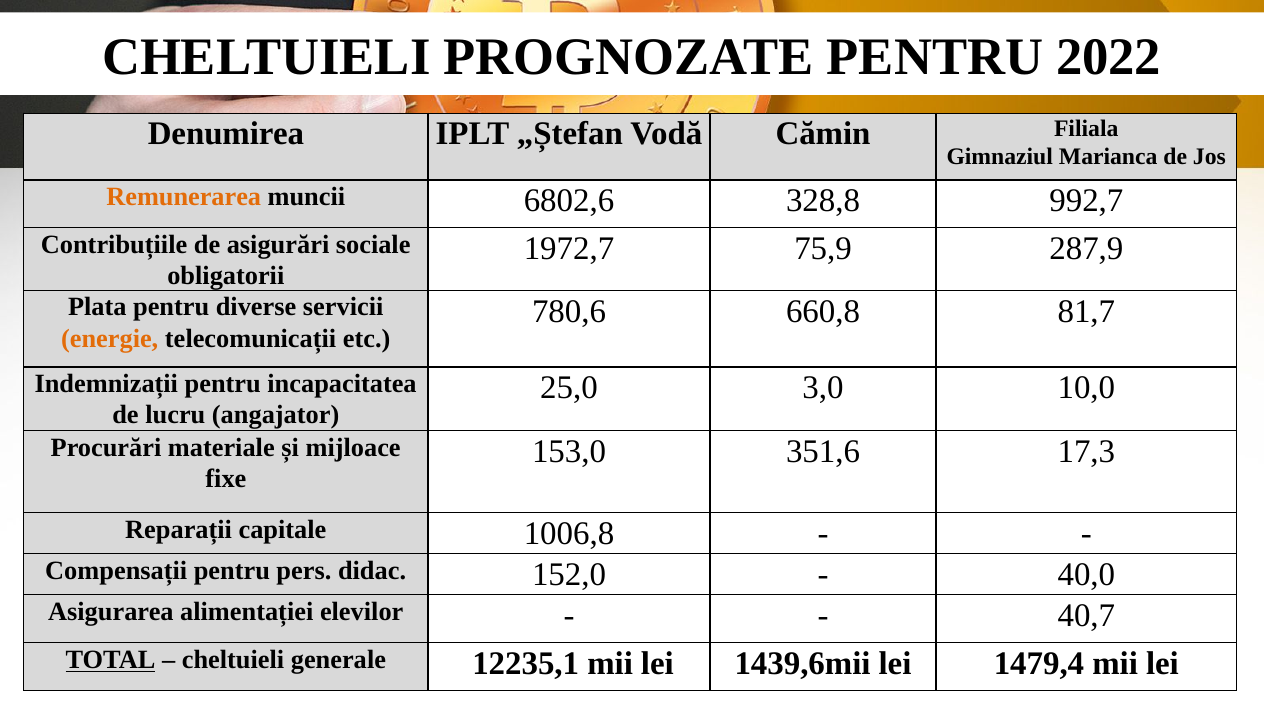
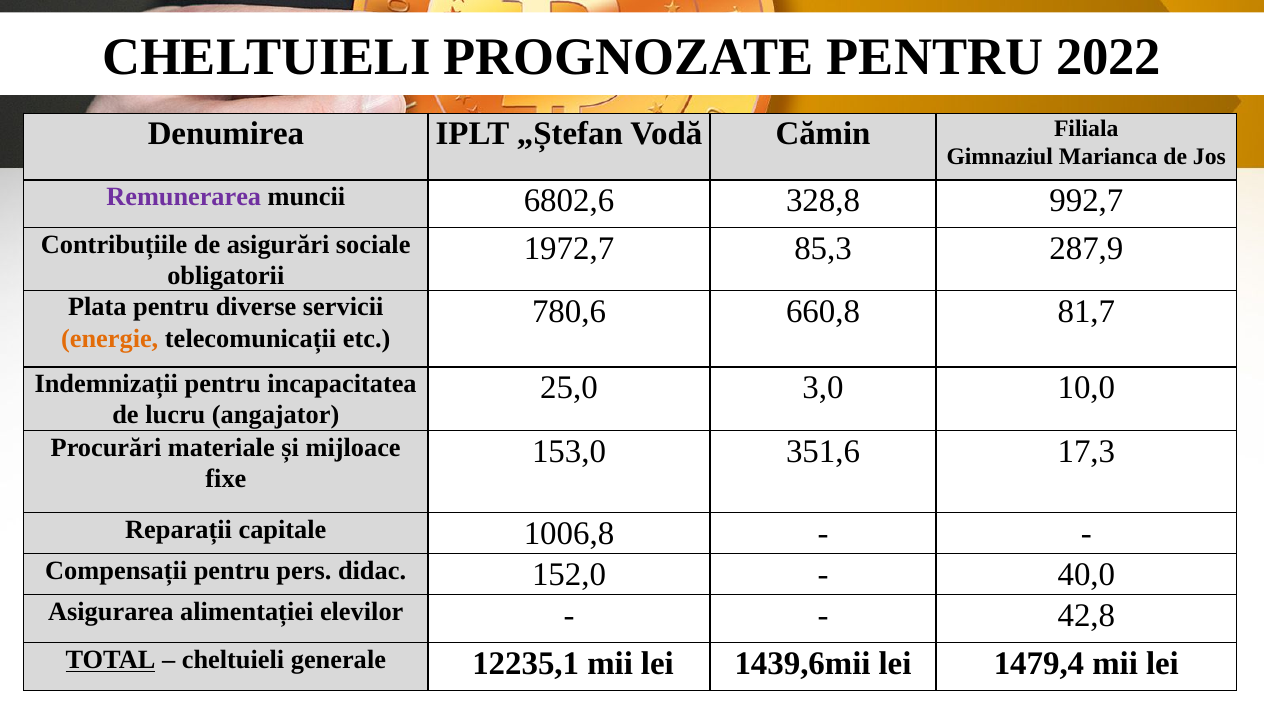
Remunerarea colour: orange -> purple (184, 197)
75,9: 75,9 -> 85,3 (823, 249)
40,7: 40,7 -> 42,8 (1086, 616)
